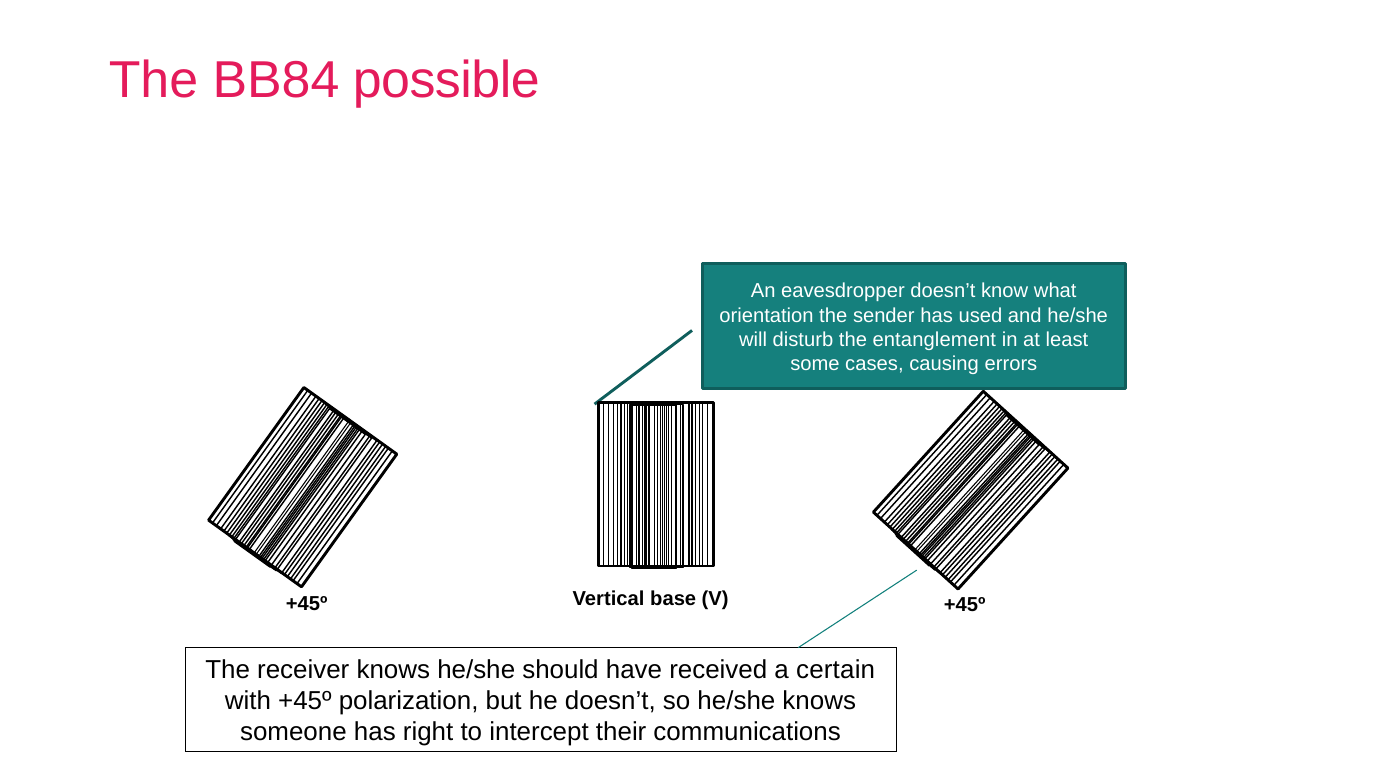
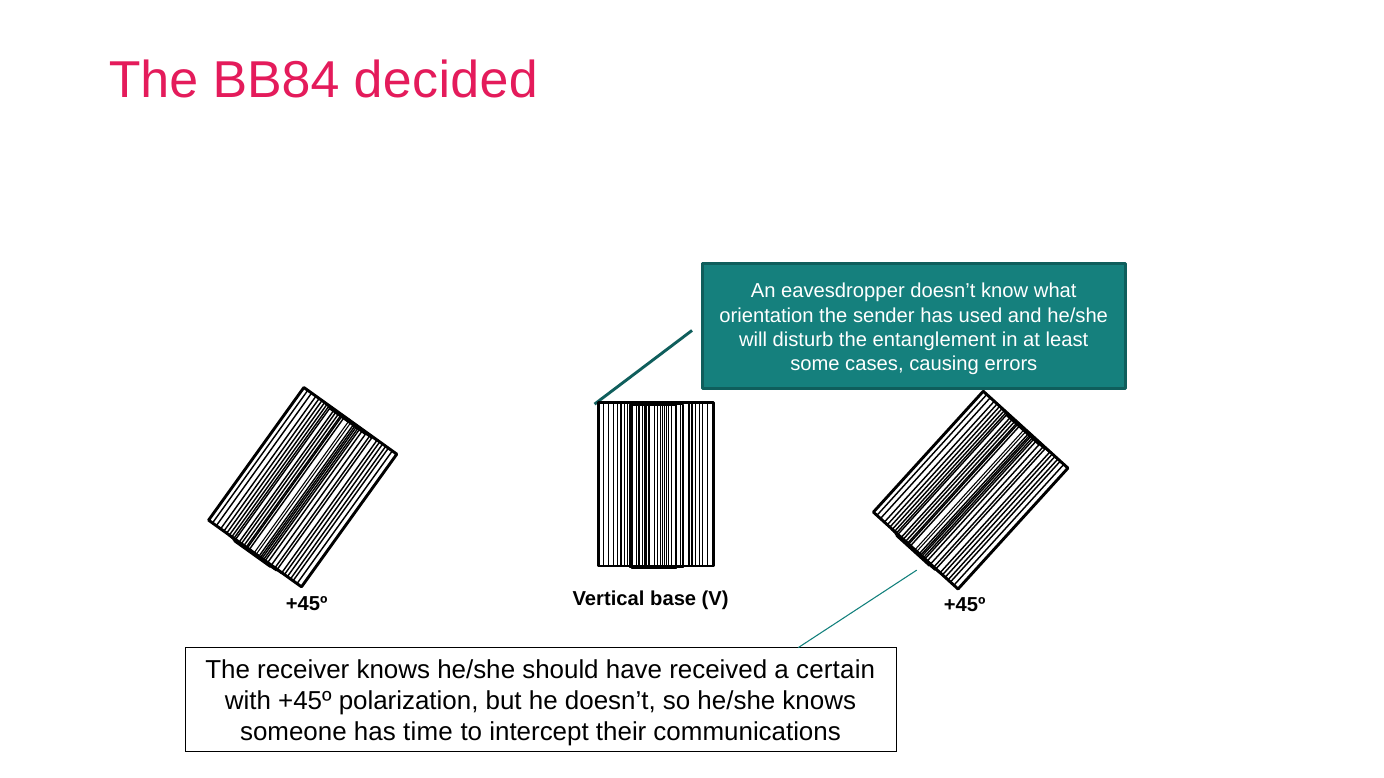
possible: possible -> decided (446, 81)
right: right -> time (428, 733)
